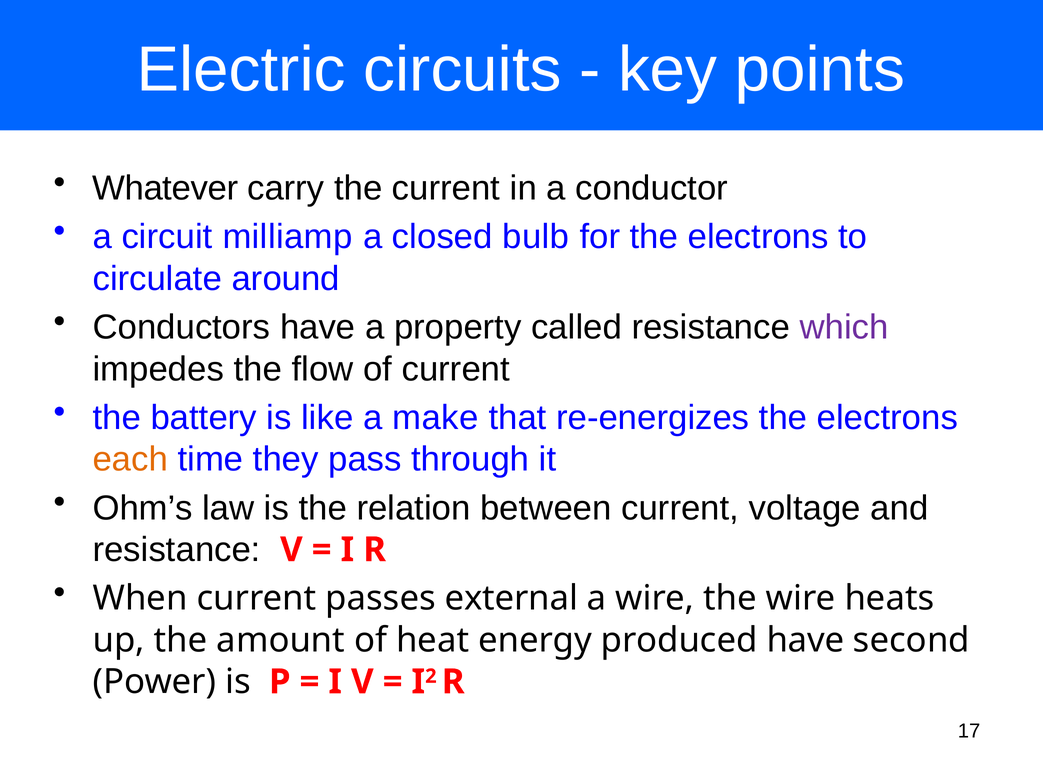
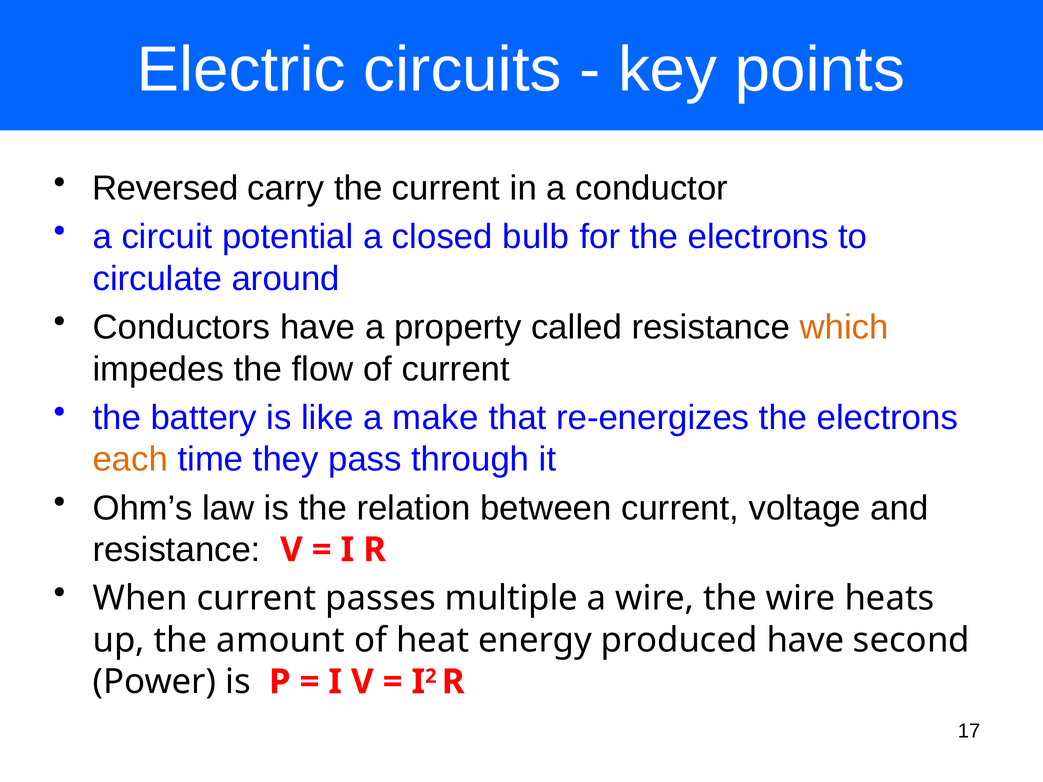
Whatever: Whatever -> Reversed (165, 188)
milliamp: milliamp -> potential (288, 237)
which colour: purple -> orange (844, 327)
external: external -> multiple (511, 599)
